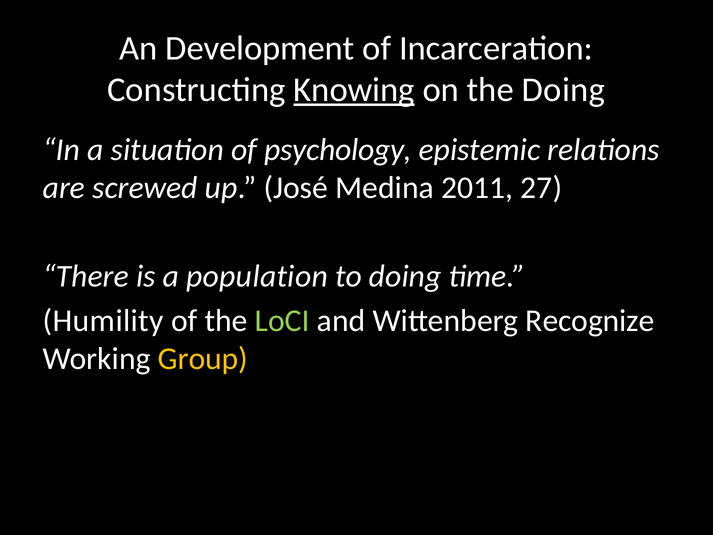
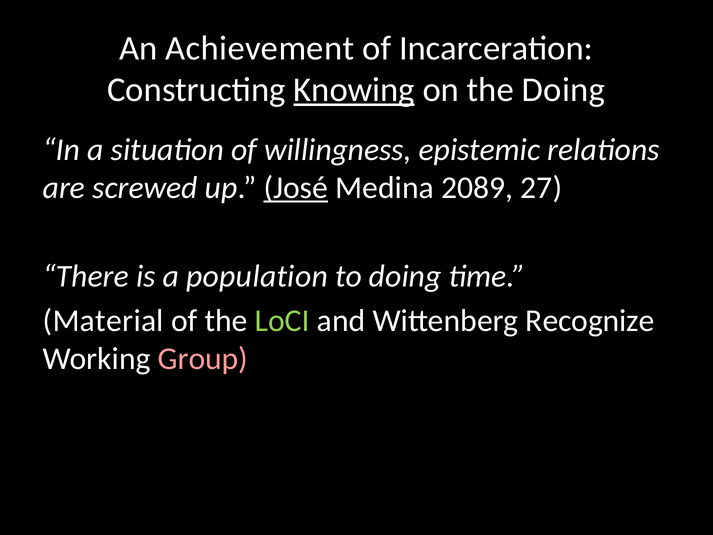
Development: Development -> Achievement (260, 48)
psychology: psychology -> willingness (338, 150)
José underline: none -> present (296, 188)
2011: 2011 -> 2089 (477, 188)
Humility: Humility -> Material (103, 321)
Group colour: yellow -> pink (203, 359)
